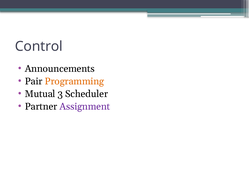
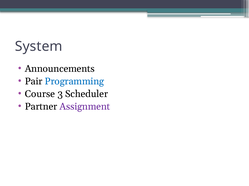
Control: Control -> System (39, 47)
Programming colour: orange -> blue (74, 82)
Mutual: Mutual -> Course (40, 94)
